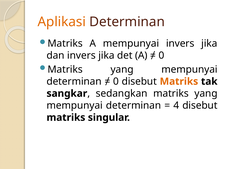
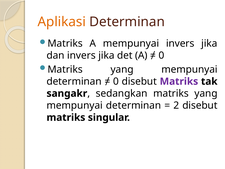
Matriks colour: orange -> purple (179, 81)
sangkar: sangkar -> sangakr (67, 93)
4: 4 -> 2 (176, 105)
